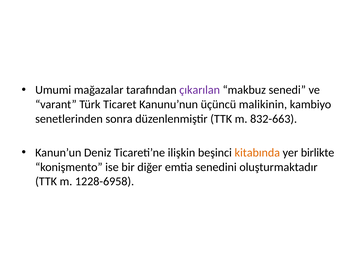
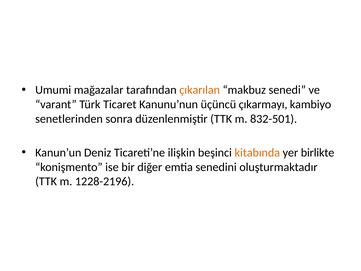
çıkarılan colour: purple -> orange (200, 90)
malikinin: malikinin -> çıkarmayı (263, 104)
832-663: 832-663 -> 832-501 (274, 119)
1228-6958: 1228-6958 -> 1228-2196 (105, 181)
